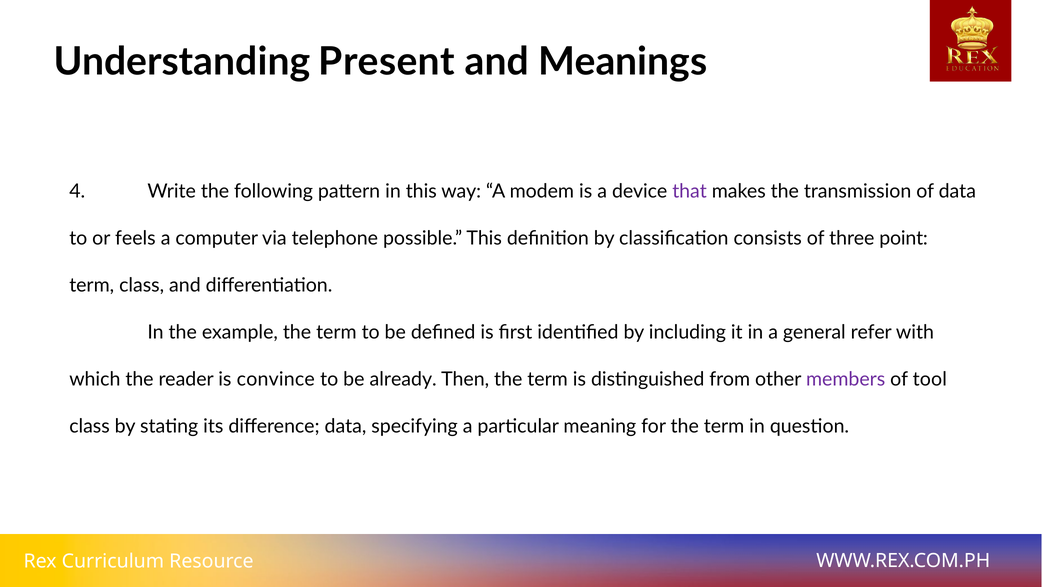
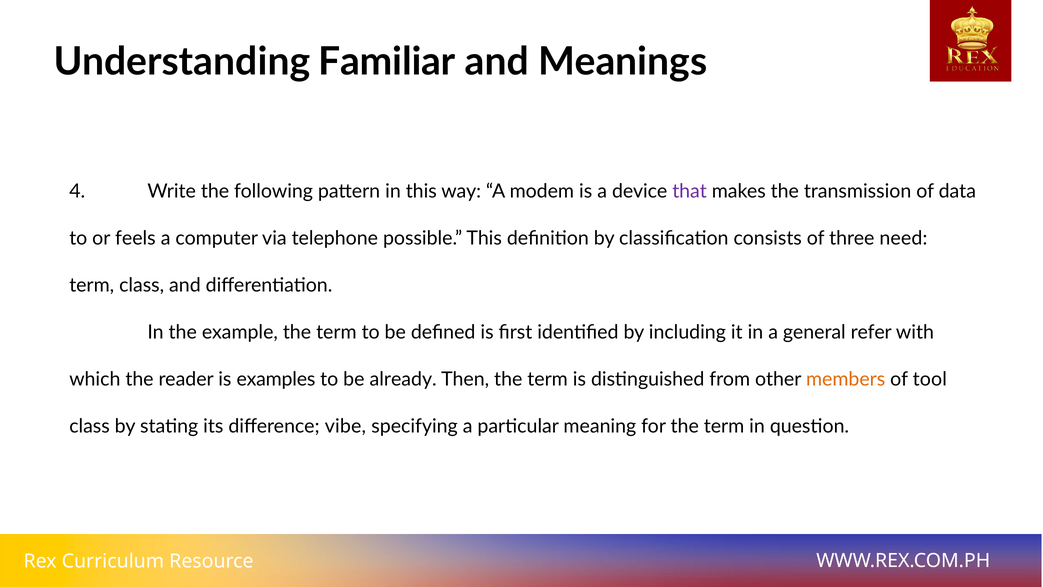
Present: Present -> Familiar (387, 62)
point: point -> need (903, 238)
convince: convince -> examples (276, 379)
members colour: purple -> orange (846, 379)
difference data: data -> vibe (345, 426)
